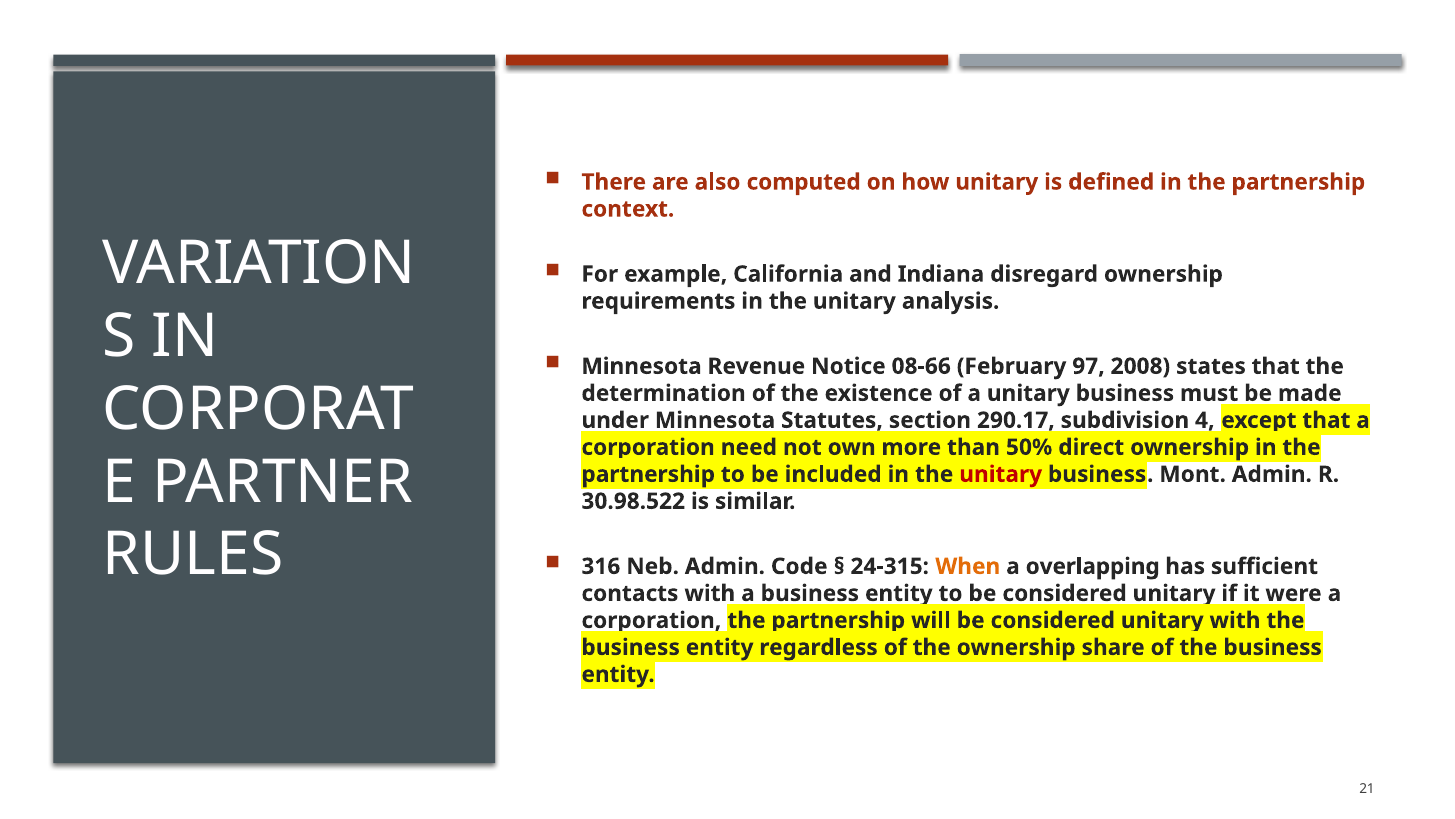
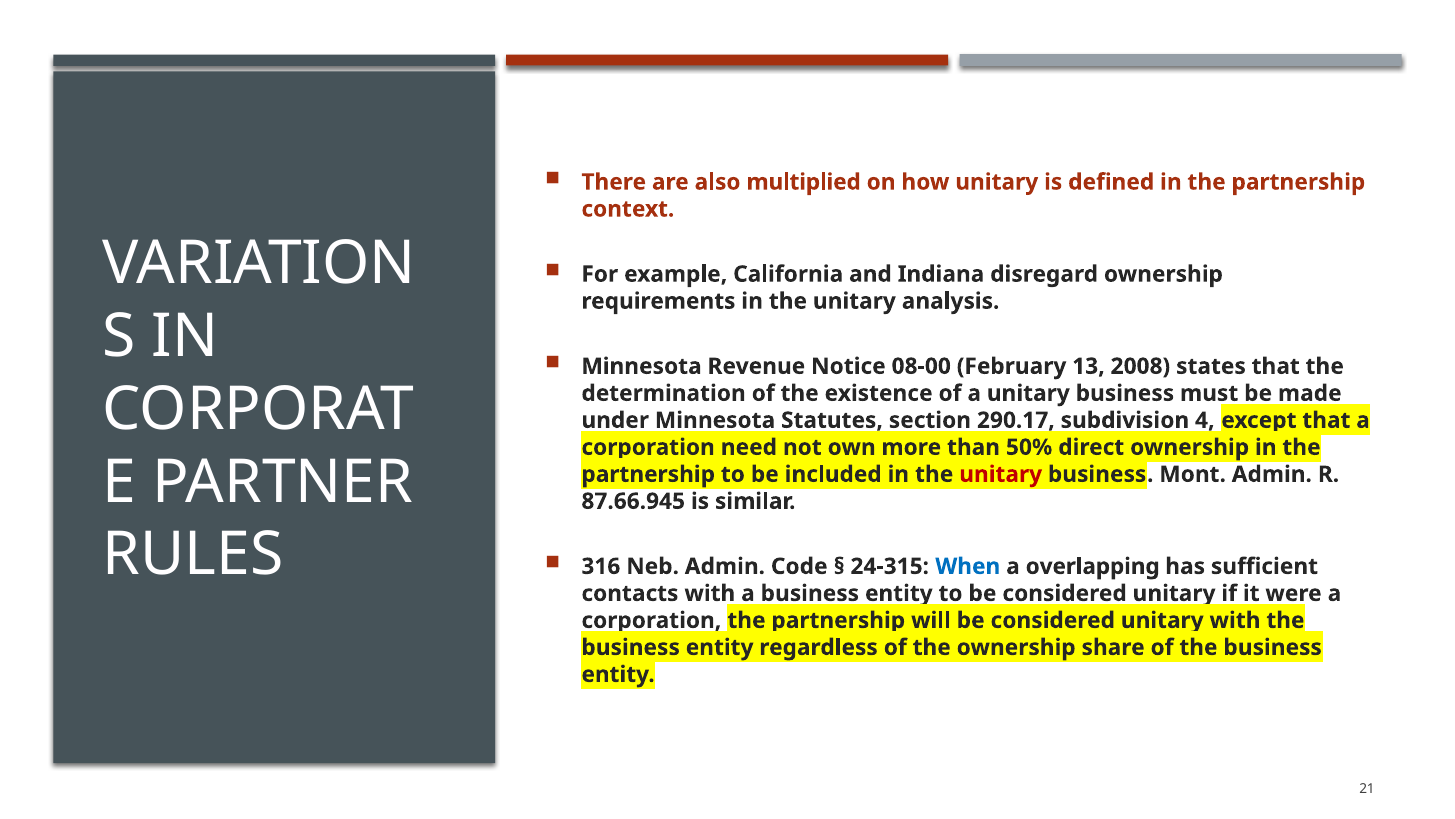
computed: computed -> multiplied (804, 182)
08-66: 08-66 -> 08-00 (921, 366)
97: 97 -> 13 (1088, 366)
30.98.522: 30.98.522 -> 87.66.945 (633, 501)
When colour: orange -> blue (968, 566)
